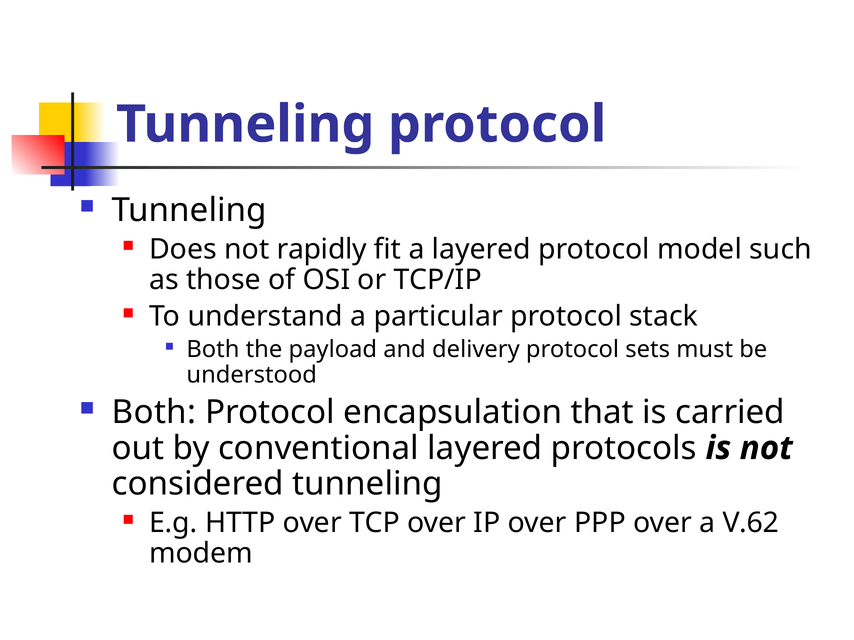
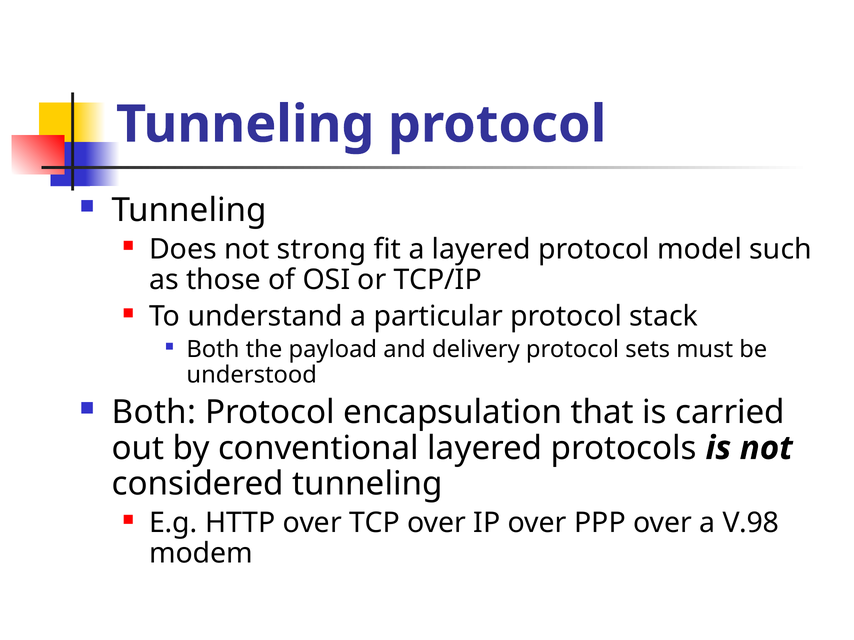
rapidly: rapidly -> strong (321, 249)
V.62: V.62 -> V.98 (751, 523)
